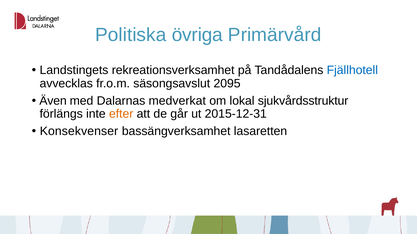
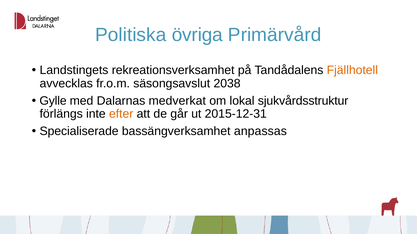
Fjällhotell colour: blue -> orange (352, 70)
2095: 2095 -> 2038 (227, 84)
Även: Även -> Gylle (53, 101)
Konsekvenser: Konsekvenser -> Specialiserade (79, 132)
lasaretten: lasaretten -> anpassas (260, 132)
